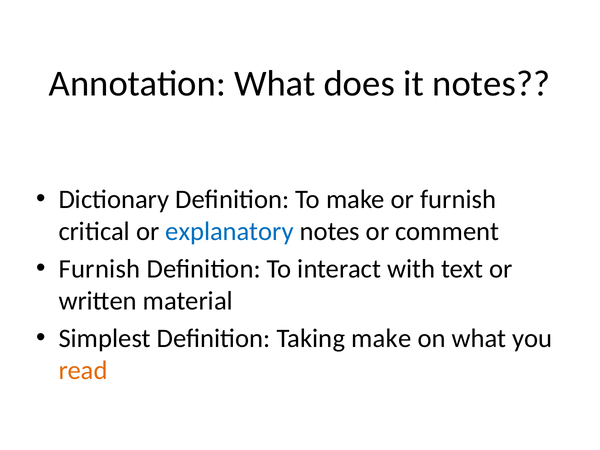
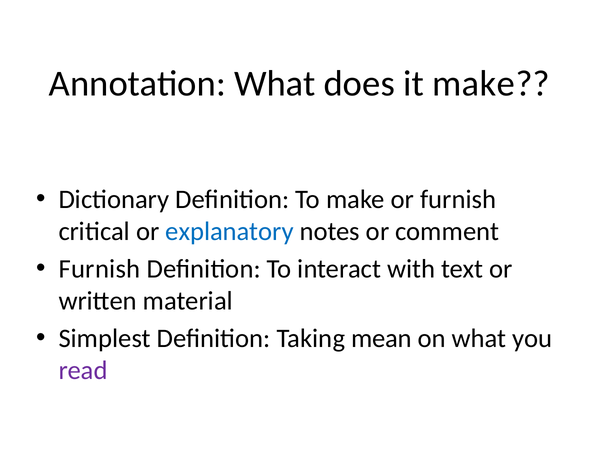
it notes: notes -> make (491, 84)
Taking make: make -> mean (381, 338)
read colour: orange -> purple (83, 370)
